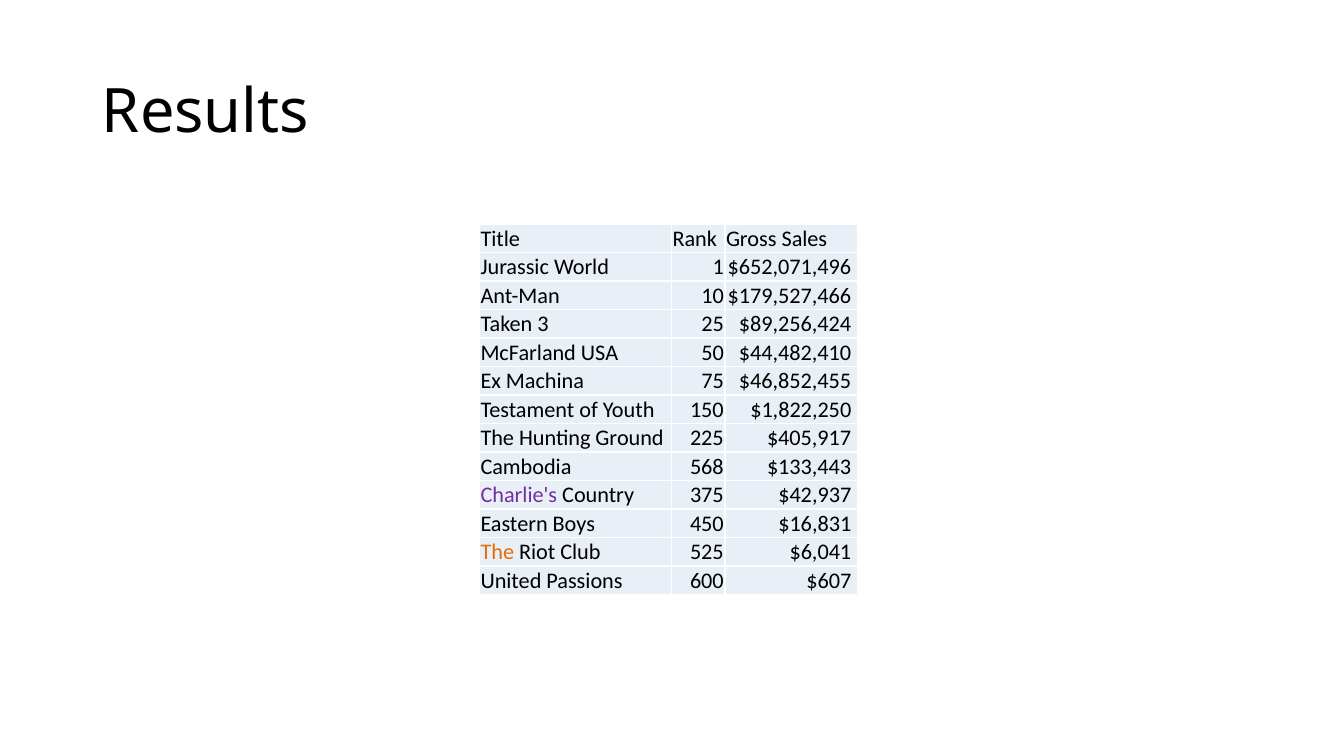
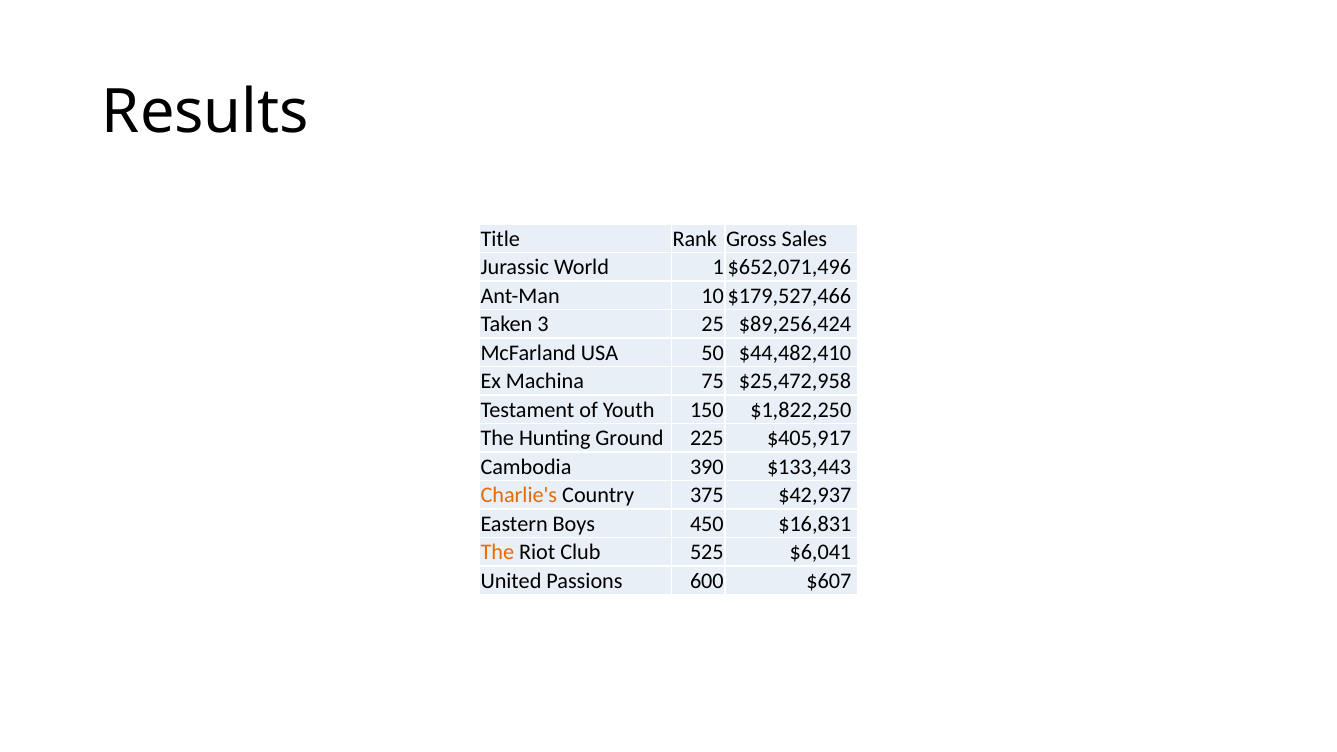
$46,852,455: $46,852,455 -> $25,472,958 (795, 382)
568: 568 -> 390 (707, 467)
Charlie's colour: purple -> orange (519, 496)
